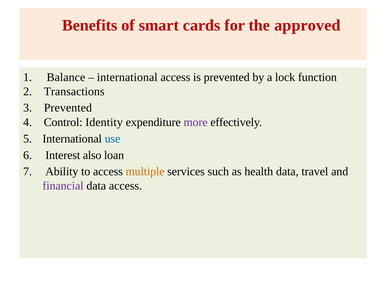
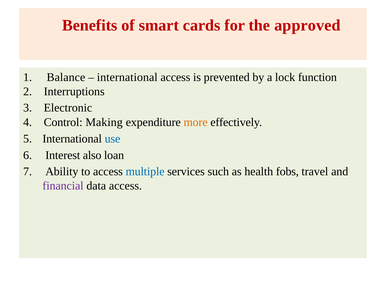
Transactions: Transactions -> Interruptions (74, 92)
3 Prevented: Prevented -> Electronic (68, 108)
Identity: Identity -> Making (104, 122)
more colour: purple -> orange (196, 122)
multiple colour: orange -> blue (145, 172)
health data: data -> fobs (287, 172)
